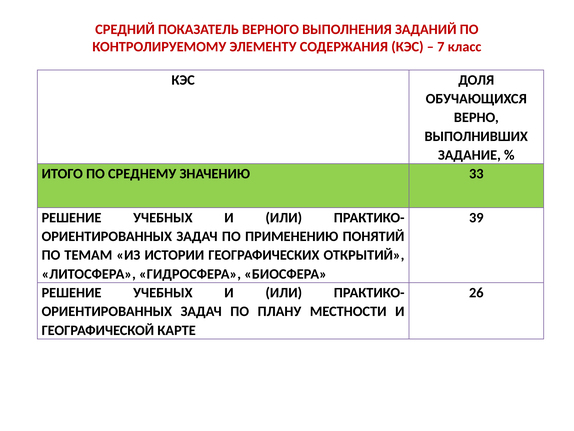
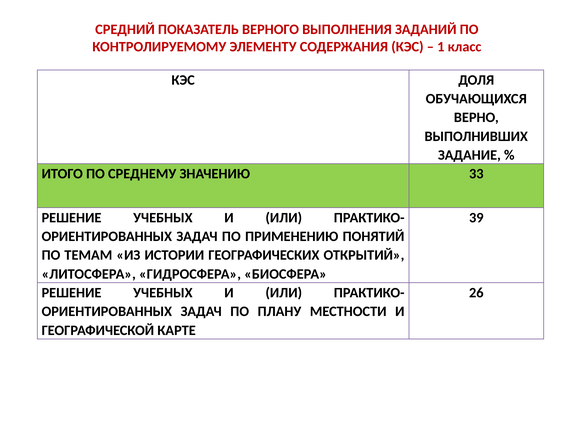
7: 7 -> 1 (441, 47)
